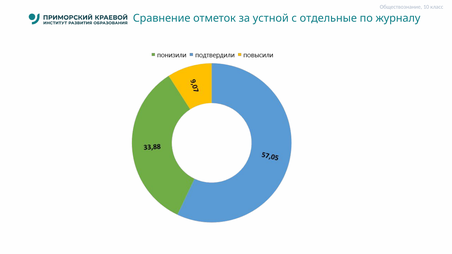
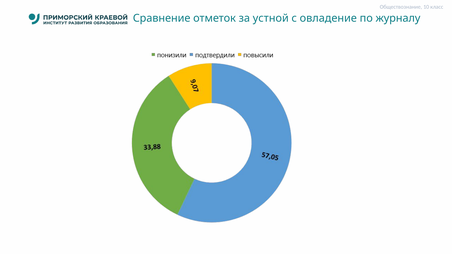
отдельные: отдельные -> овладение (328, 18)
